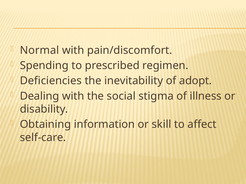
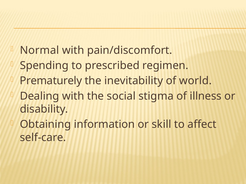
Deficiencies: Deficiencies -> Prematurely (51, 81)
adopt: adopt -> world (195, 81)
